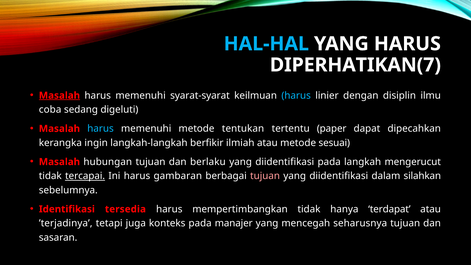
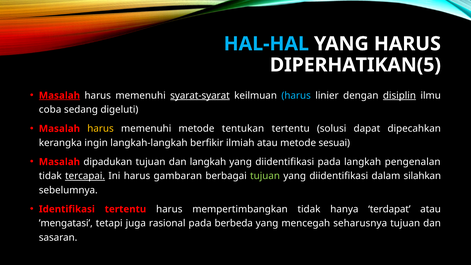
DIPERHATIKAN(7: DIPERHATIKAN(7 -> DIPERHATIKAN(5 (355, 65)
syarat-syarat underline: none -> present (200, 95)
disiplin underline: none -> present (399, 95)
harus colour: light blue -> yellow (101, 129)
paper: paper -> solusi (332, 129)
hubungan: hubungan -> dipadukan (108, 162)
dan berlaku: berlaku -> langkah (208, 162)
mengerucut: mengerucut -> pengenalan (413, 162)
tujuan colour: pink -> light green (265, 176)
Identifikasi tersedia: tersedia -> tertentu (125, 209)
’terjadinya: ’terjadinya -> ’mengatasi (66, 223)
konteks: konteks -> rasional (167, 223)
manajer: manajer -> berbeda (234, 223)
